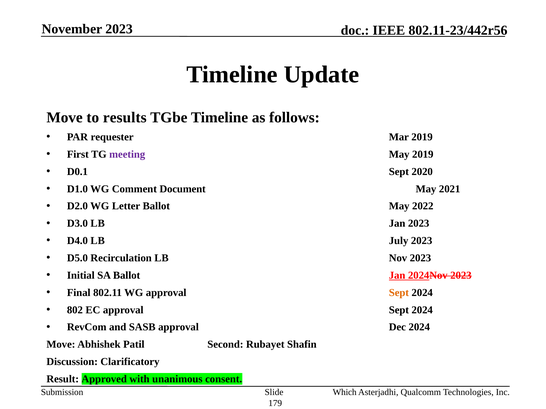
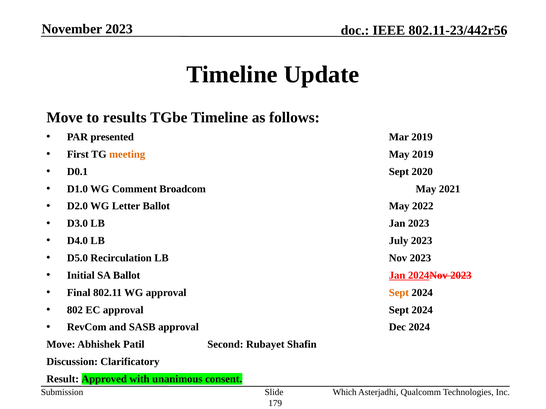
requester: requester -> presented (112, 137)
meeting colour: purple -> orange (127, 154)
Document: Document -> Broadcom (183, 189)
